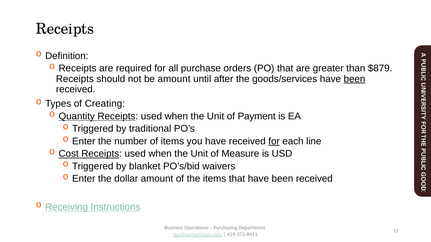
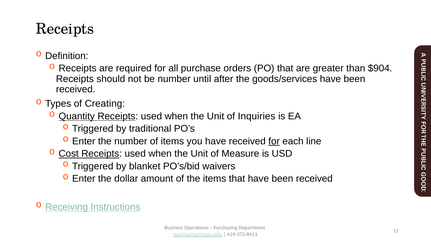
$879: $879 -> $904 (380, 68)
be amount: amount -> number (174, 79)
been underline: present -> none (354, 79)
Payment: Payment -> Inquiries (257, 116)
